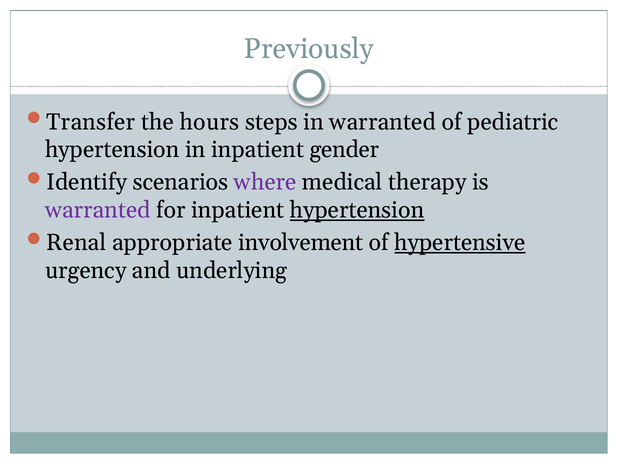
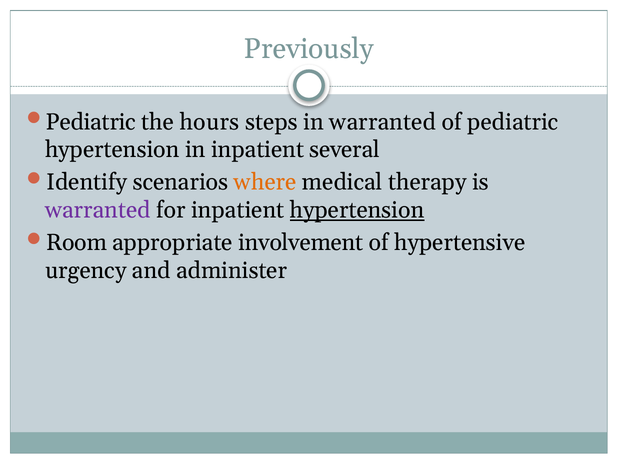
Transfer: Transfer -> Pediatric (91, 122)
gender: gender -> several (345, 150)
where colour: purple -> orange (265, 182)
Renal: Renal -> Room (77, 242)
hypertensive underline: present -> none (460, 242)
underlying: underlying -> administer (232, 270)
